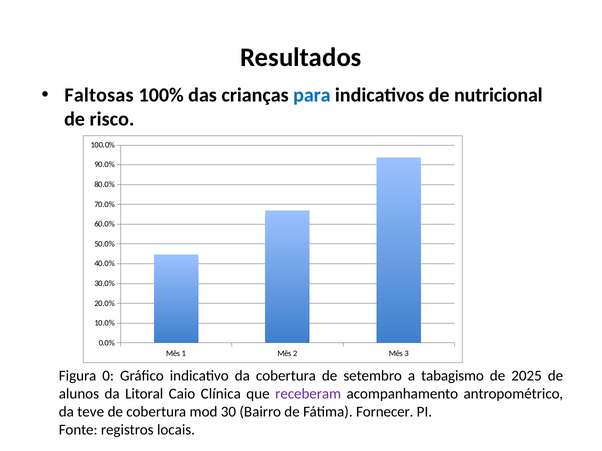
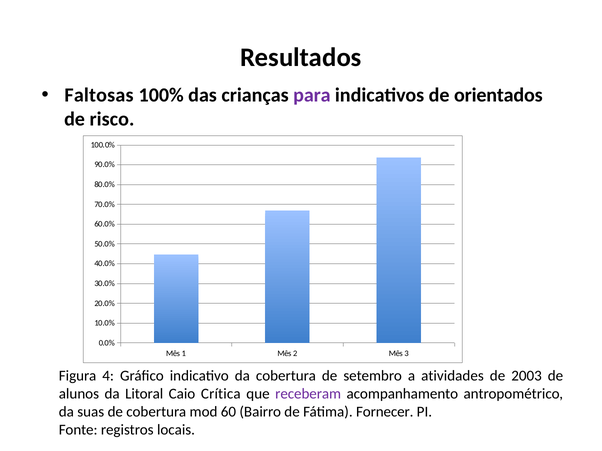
para colour: blue -> purple (312, 95)
nutricional: nutricional -> orientados (498, 95)
0: 0 -> 4 (108, 376)
tabagismo: tabagismo -> atividades (452, 376)
2025: 2025 -> 2003 (527, 376)
Clínica: Clínica -> Crítica (221, 394)
teve: teve -> suas (91, 412)
30: 30 -> 60 (228, 412)
